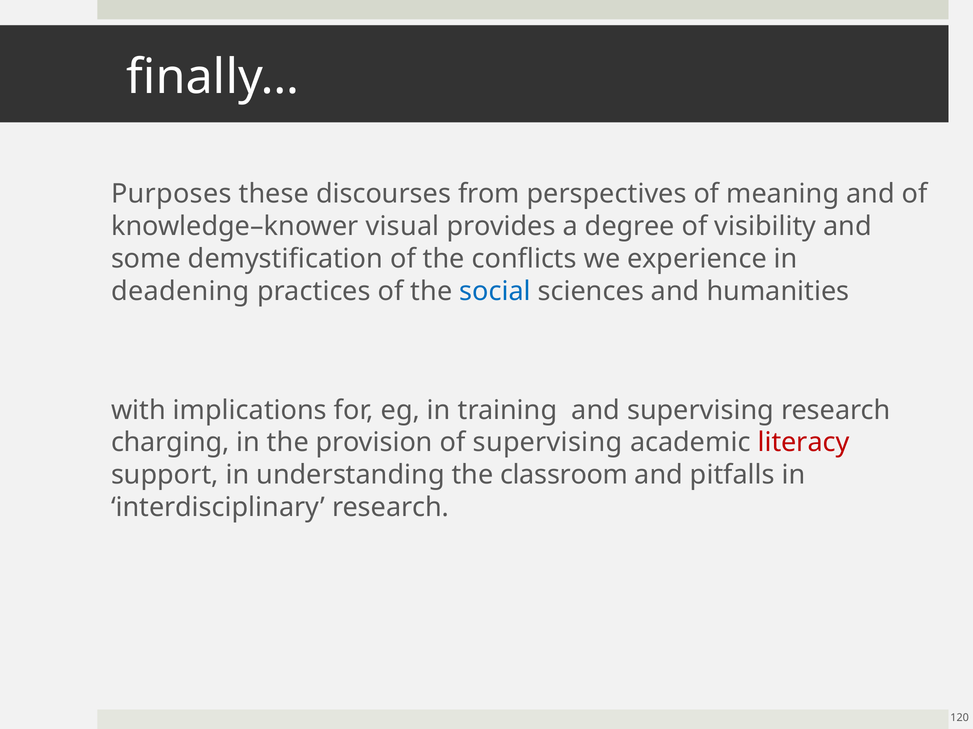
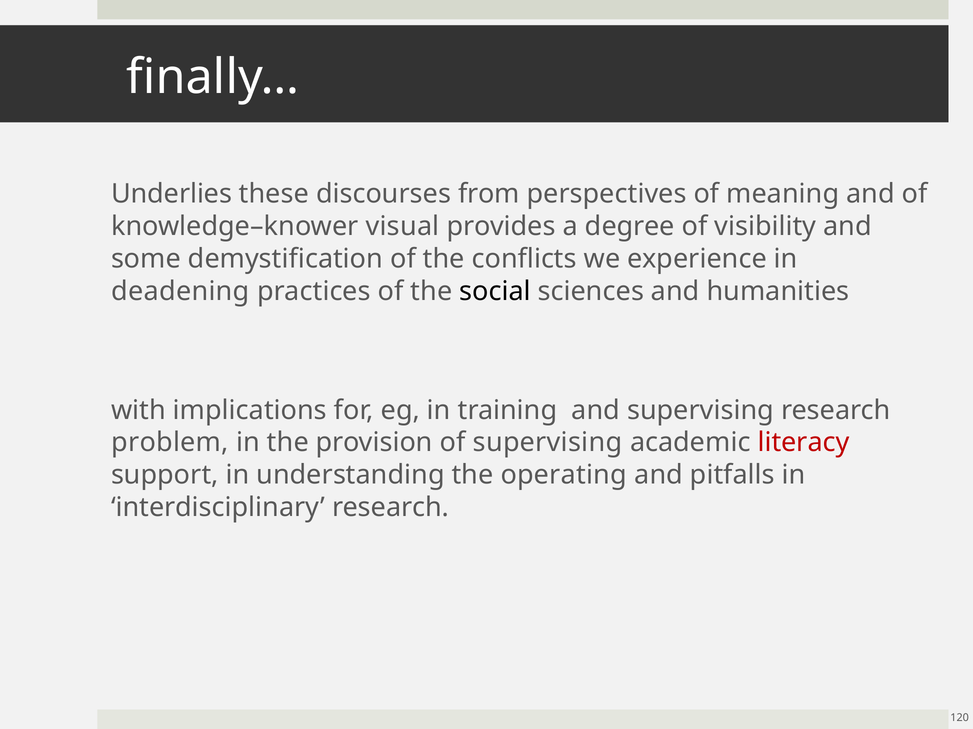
Purposes: Purposes -> Underlies (172, 194)
social colour: blue -> black (495, 291)
charging: charging -> problem (170, 443)
classroom: classroom -> operating (564, 476)
